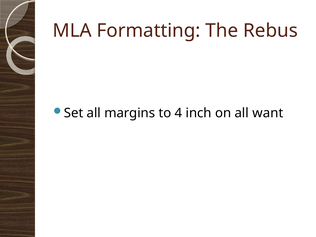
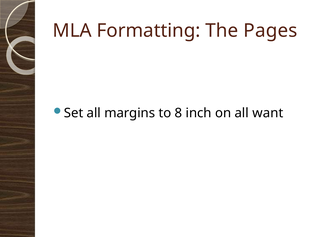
Rebus: Rebus -> Pages (270, 31)
4: 4 -> 8 (178, 113)
